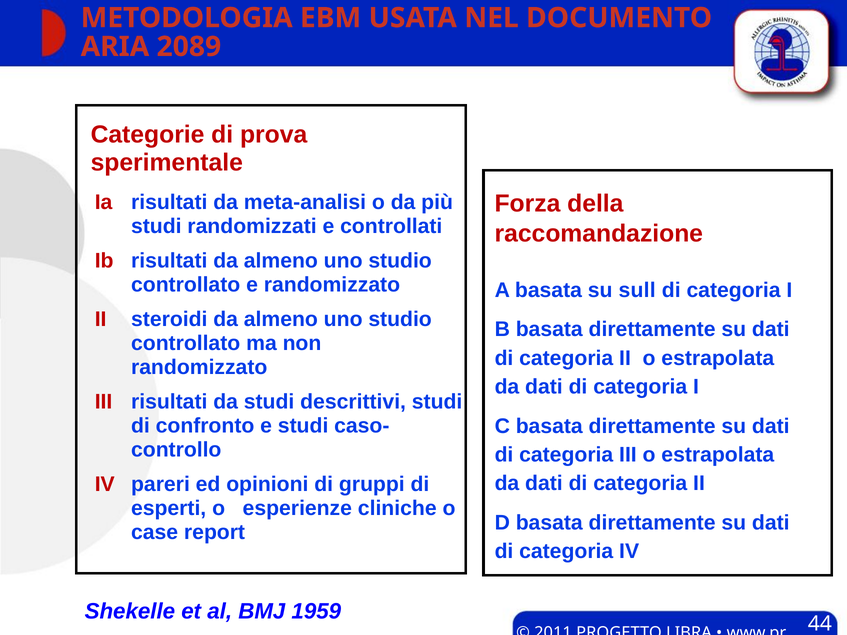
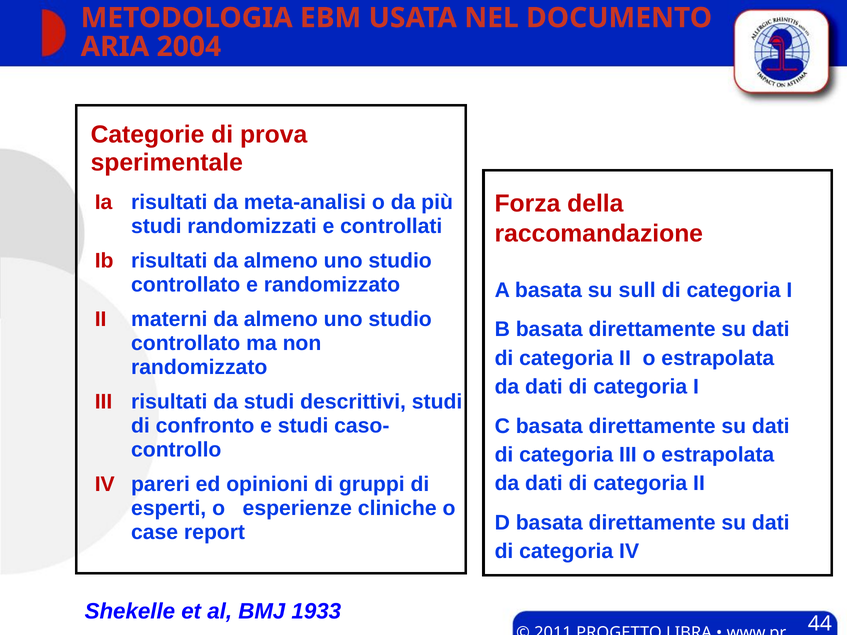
2089: 2089 -> 2004 (189, 47)
steroidi: steroidi -> materni (169, 319)
1959: 1959 -> 1933 (316, 611)
